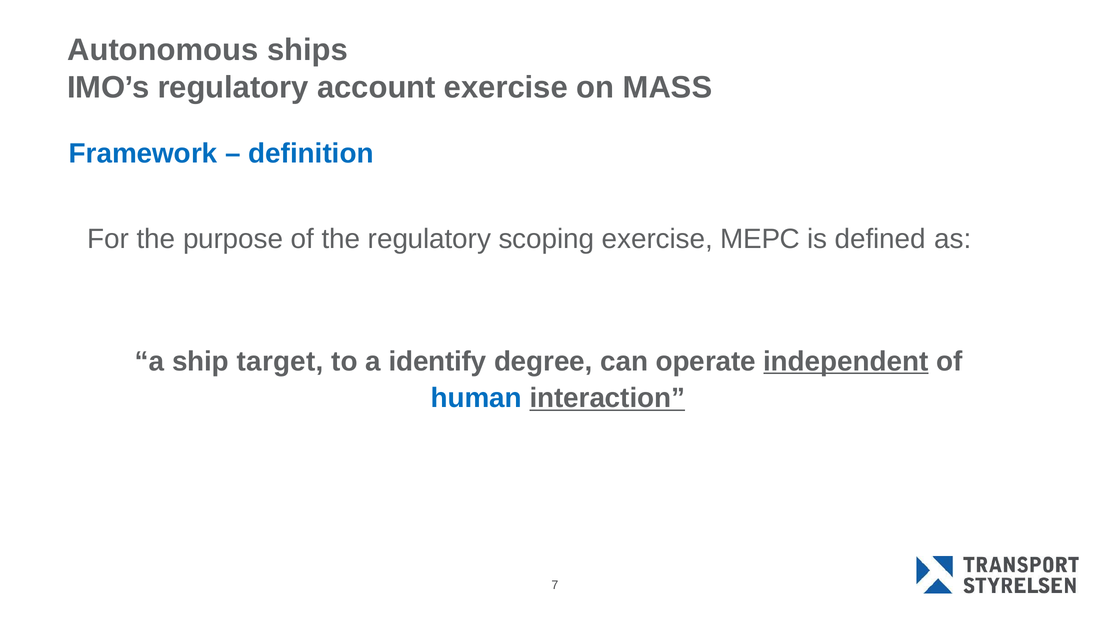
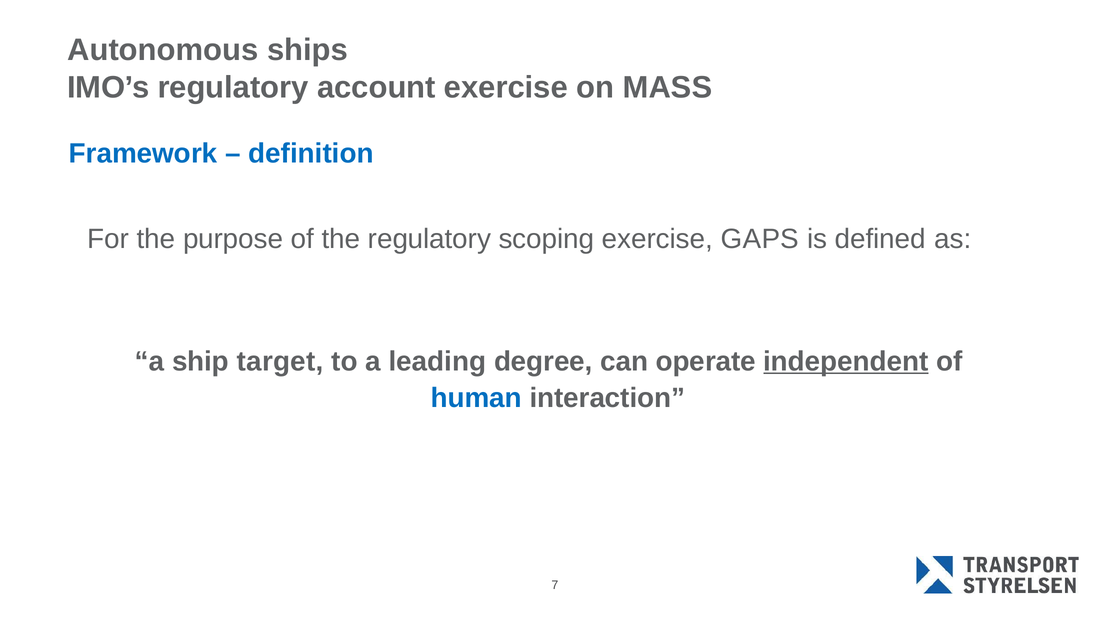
MEPC: MEPC -> GAPS (760, 239)
identify: identify -> leading (437, 361)
interaction underline: present -> none (607, 398)
